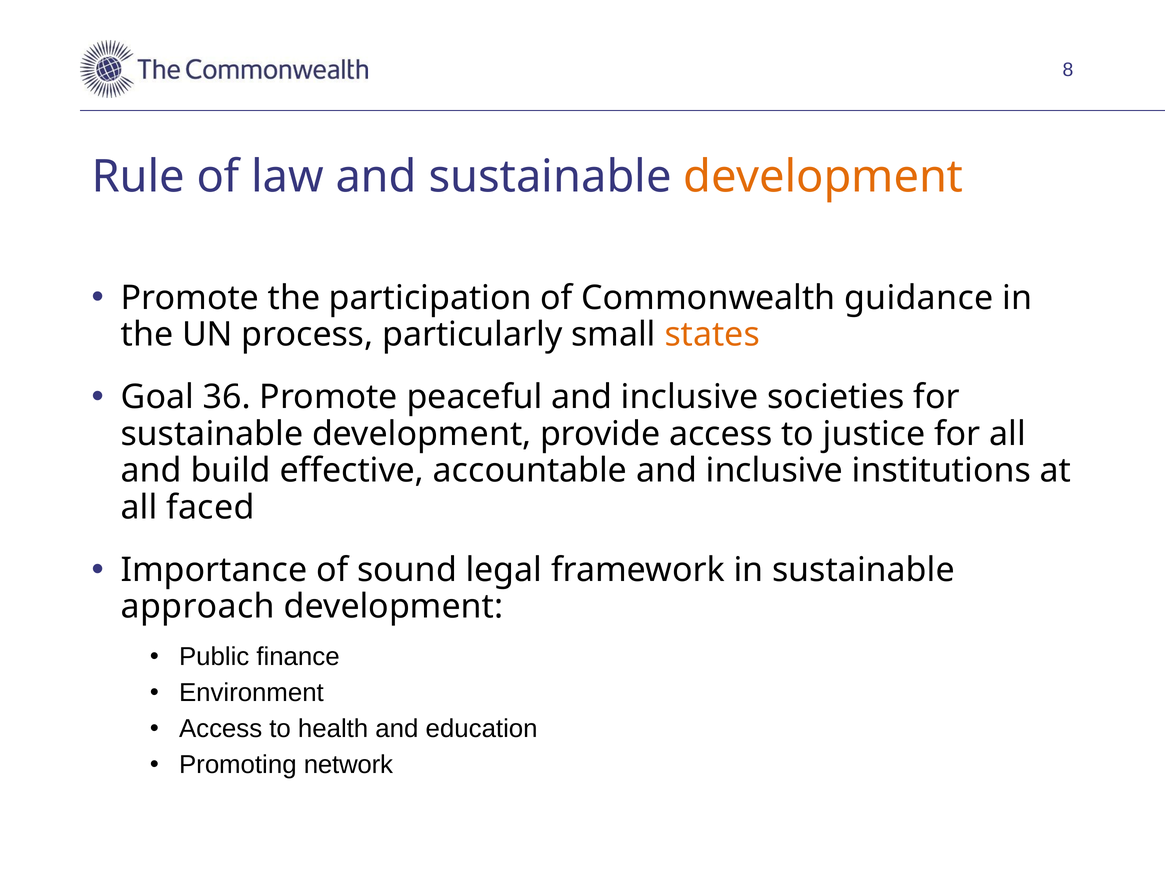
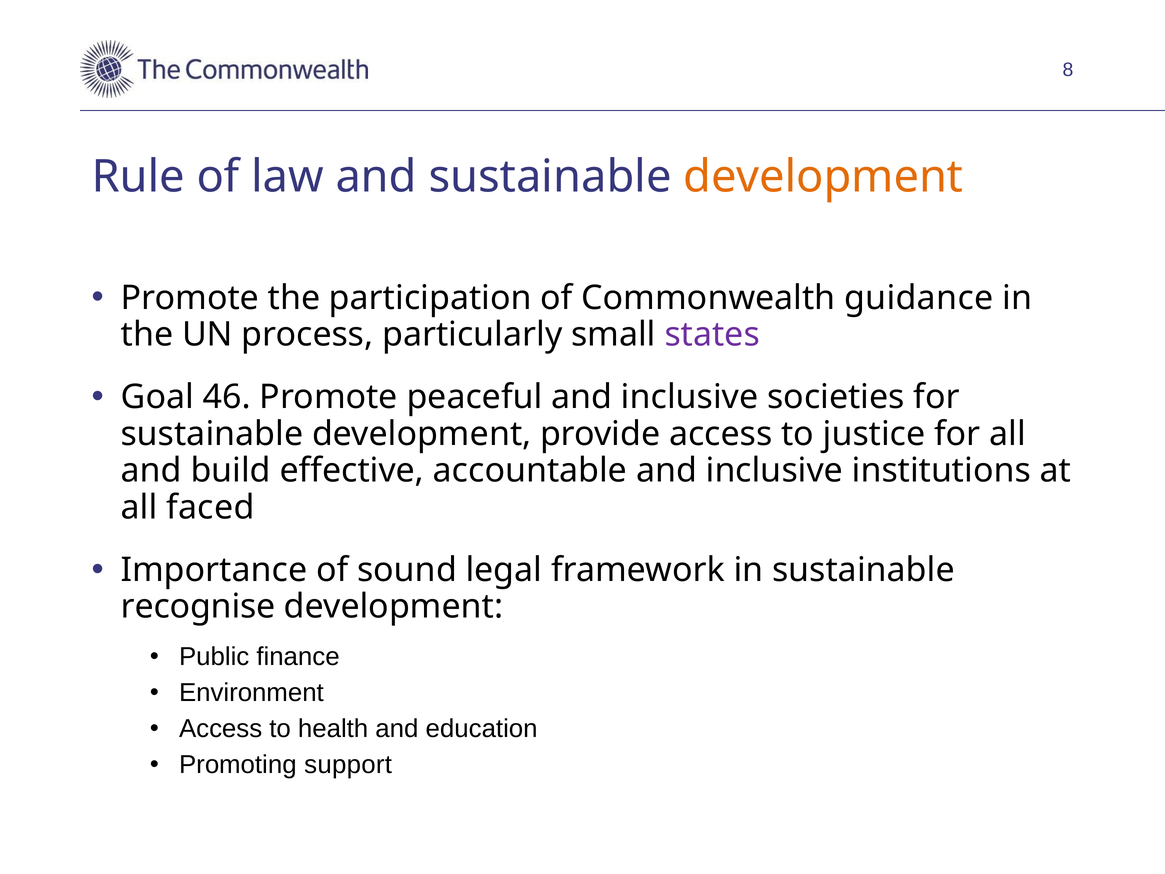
states colour: orange -> purple (712, 335)
36: 36 -> 46 (227, 397)
approach: approach -> recognise (198, 607)
network: network -> support (348, 765)
